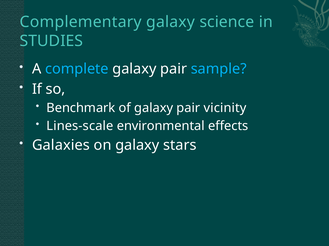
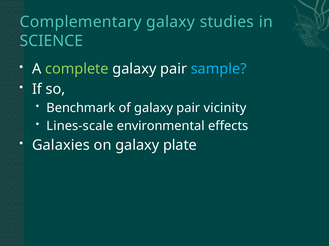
science: science -> studies (227, 22)
STUDIES: STUDIES -> SCIENCE (51, 41)
complete colour: light blue -> light green (77, 69)
stars: stars -> plate (180, 145)
